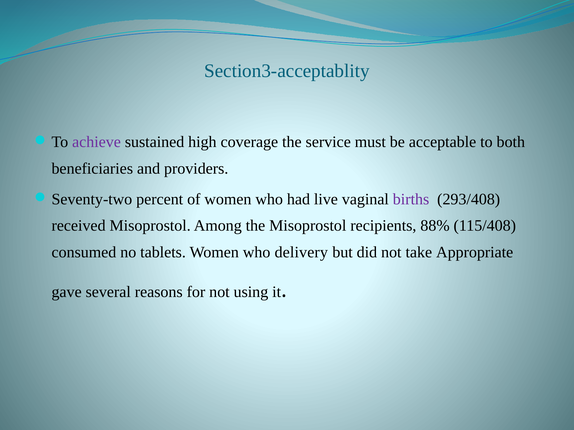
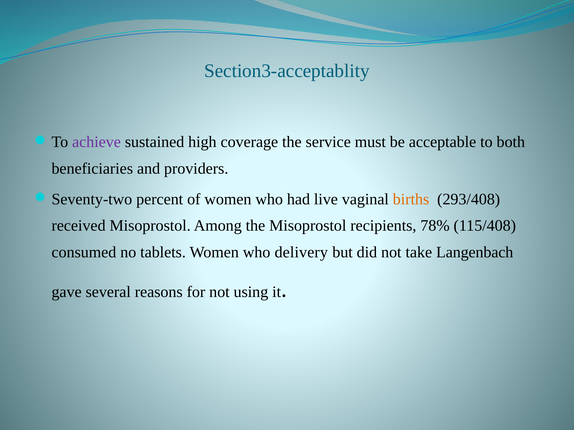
births colour: purple -> orange (411, 199)
88%: 88% -> 78% (435, 226)
Appropriate: Appropriate -> Langenbach (475, 252)
